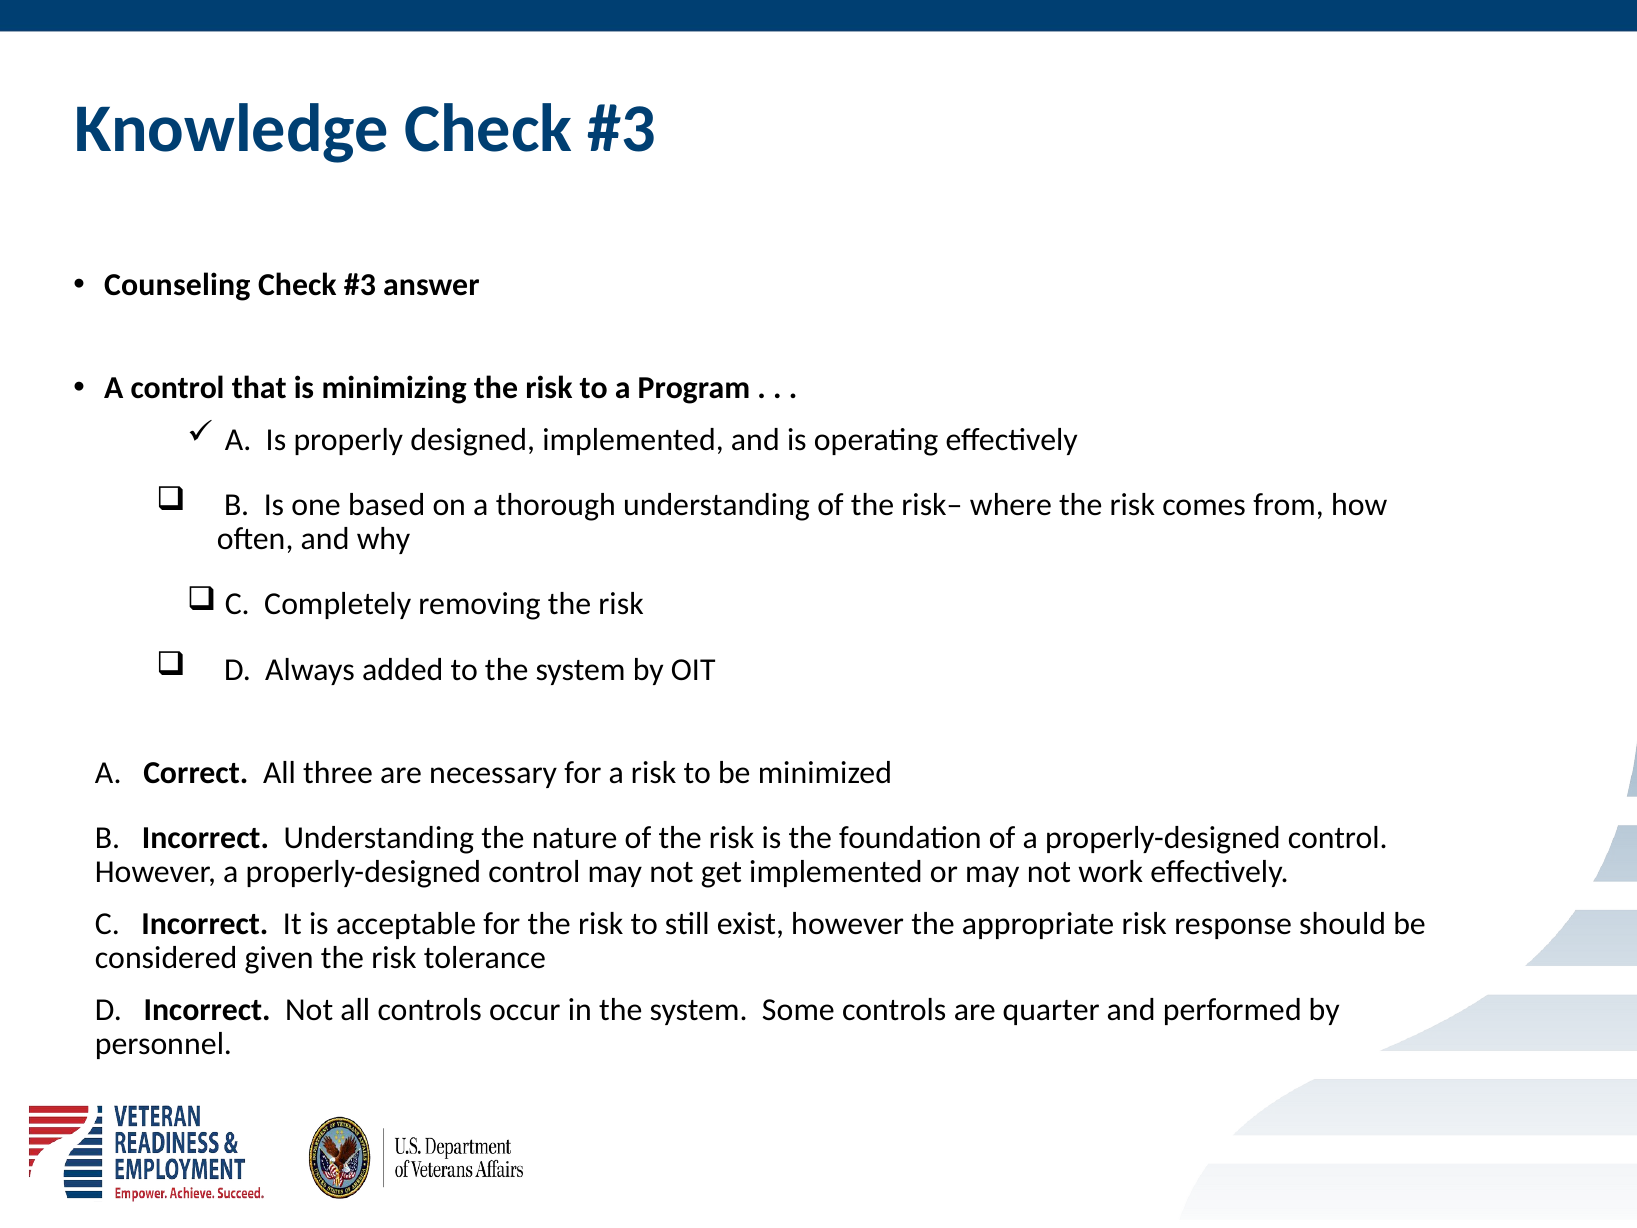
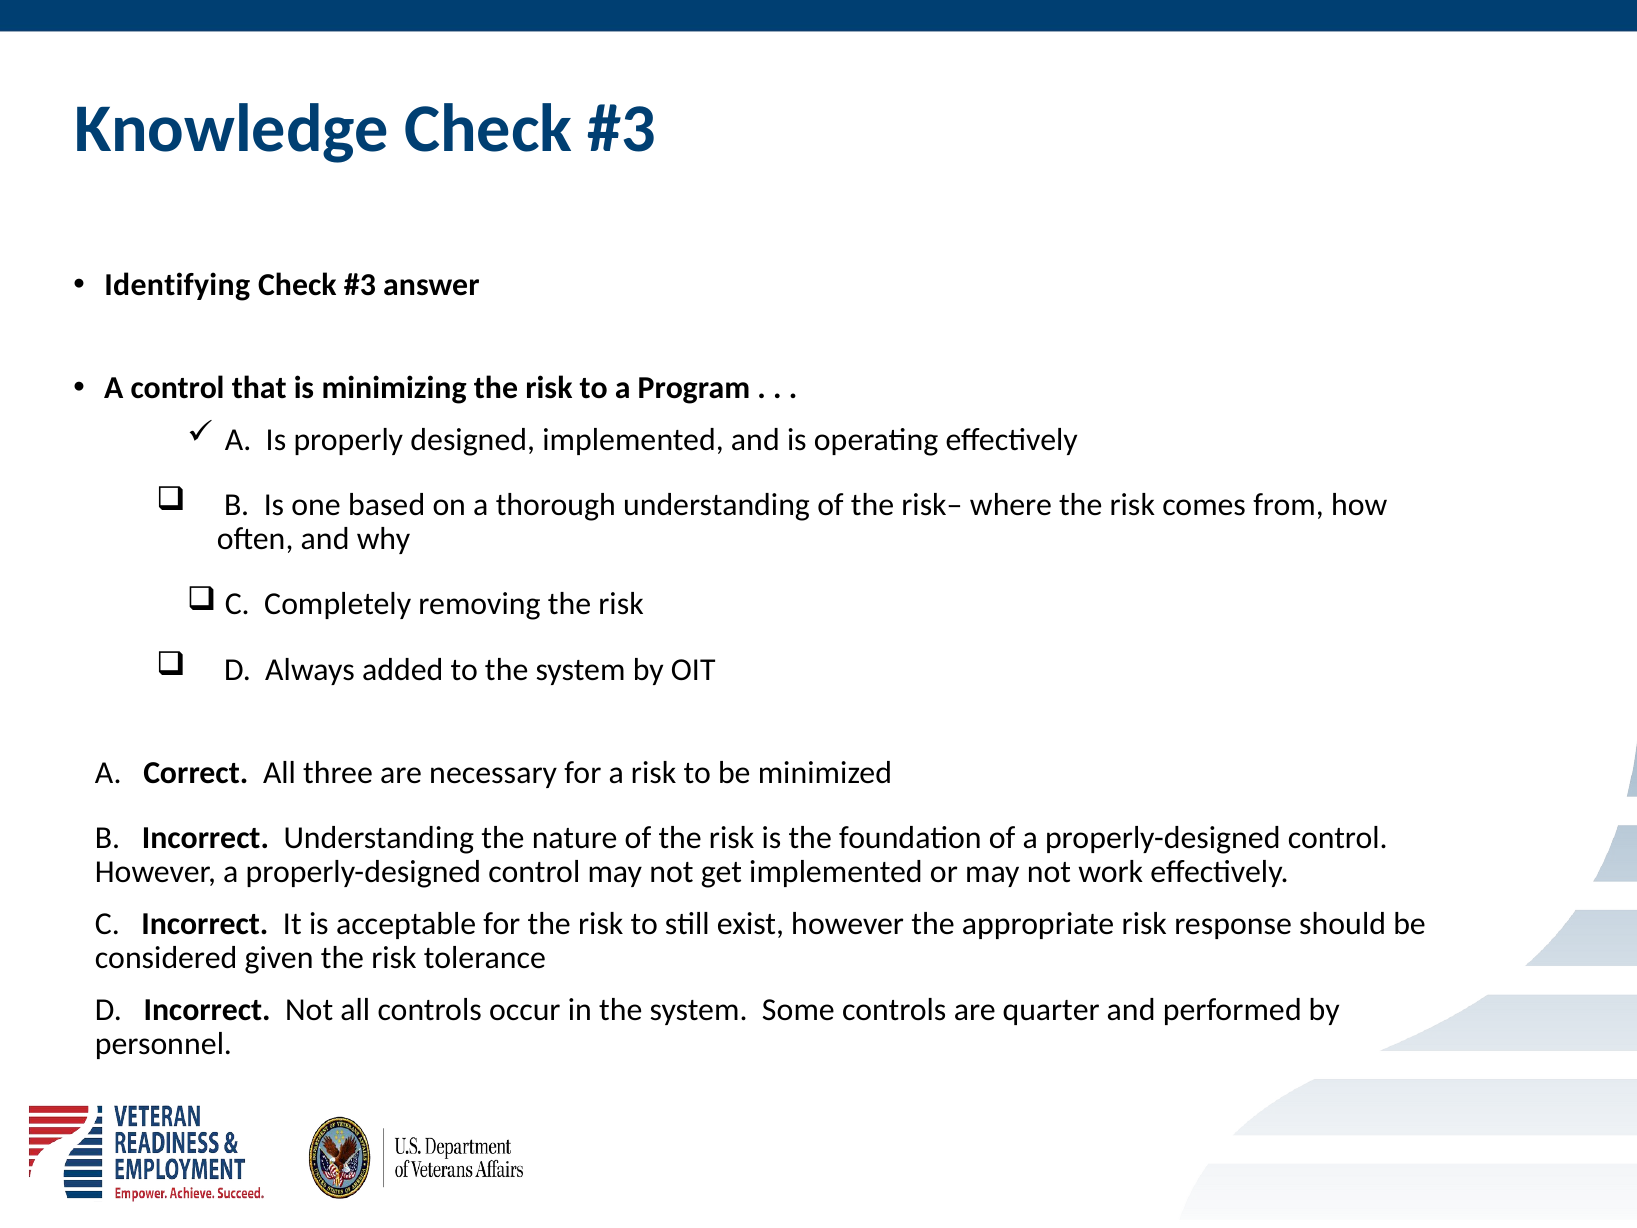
Counseling: Counseling -> Identifying (177, 285)
